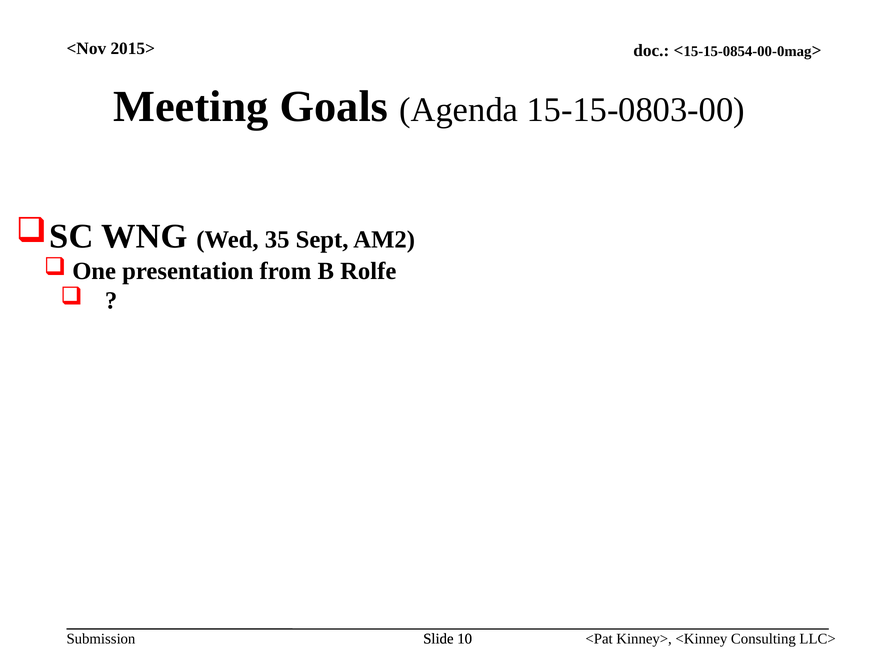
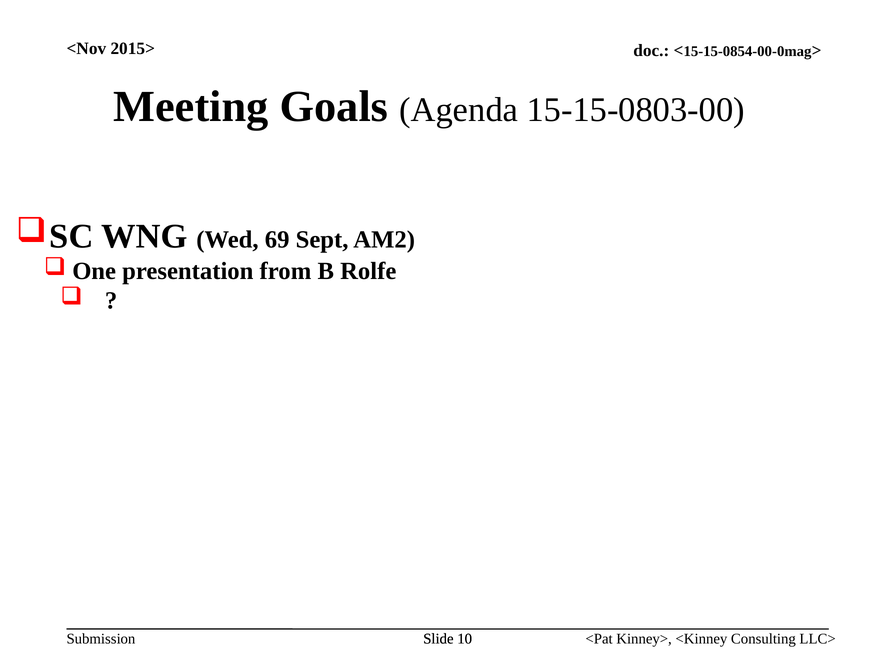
35: 35 -> 69 (277, 240)
